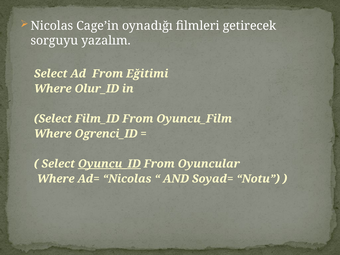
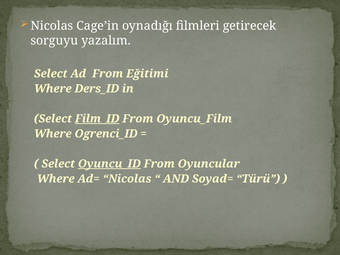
Olur_ID: Olur_ID -> Ders_ID (97, 89)
Film_ID underline: none -> present (97, 119)
Notu: Notu -> Türü (258, 179)
